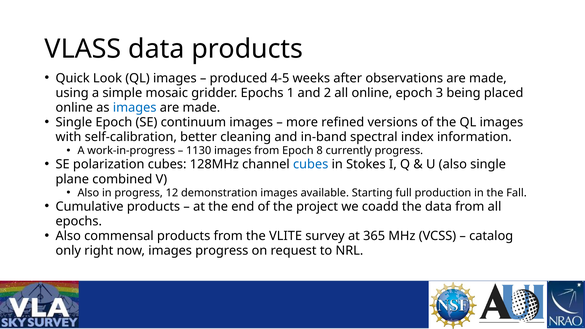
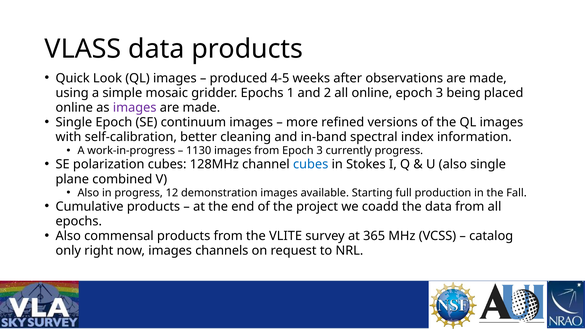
images colour: blue -> purple (135, 108)
from Epoch 8: 8 -> 3 (320, 151)
images progress: progress -> channels (222, 251)
